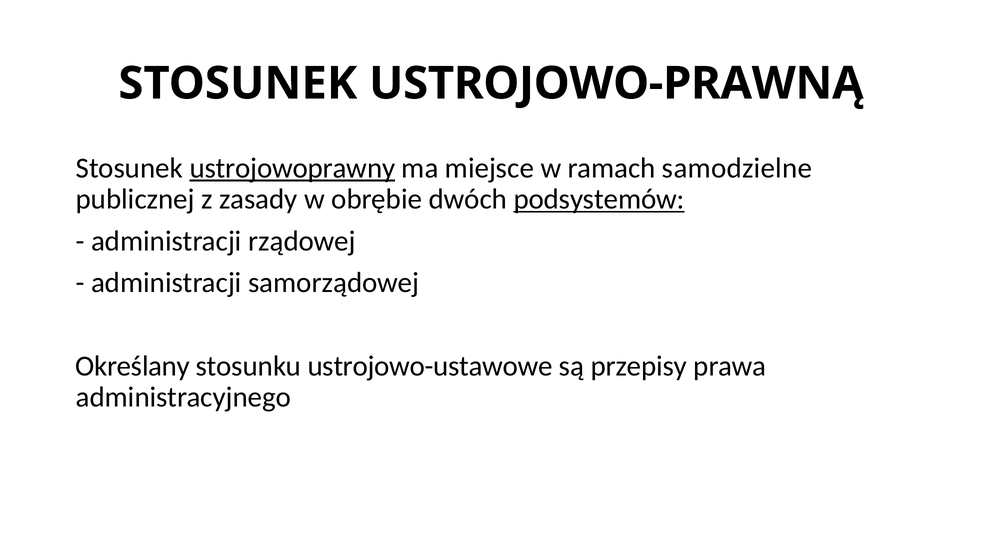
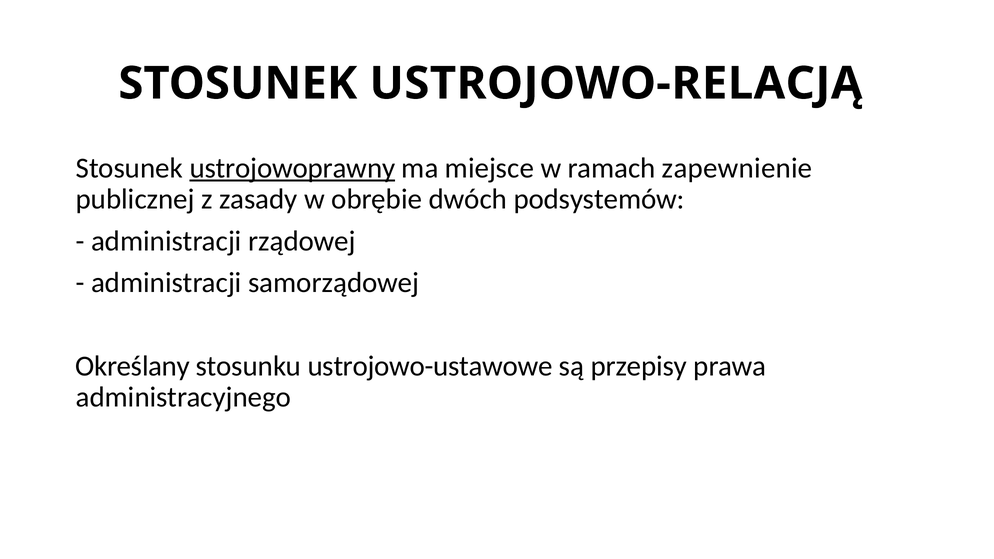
USTROJOWO-PRAWNĄ: USTROJOWO-PRAWNĄ -> USTROJOWO-RELACJĄ (616, 83)
samodzielne: samodzielne -> zapewnienie (737, 168)
podsystemów underline: present -> none (599, 199)
